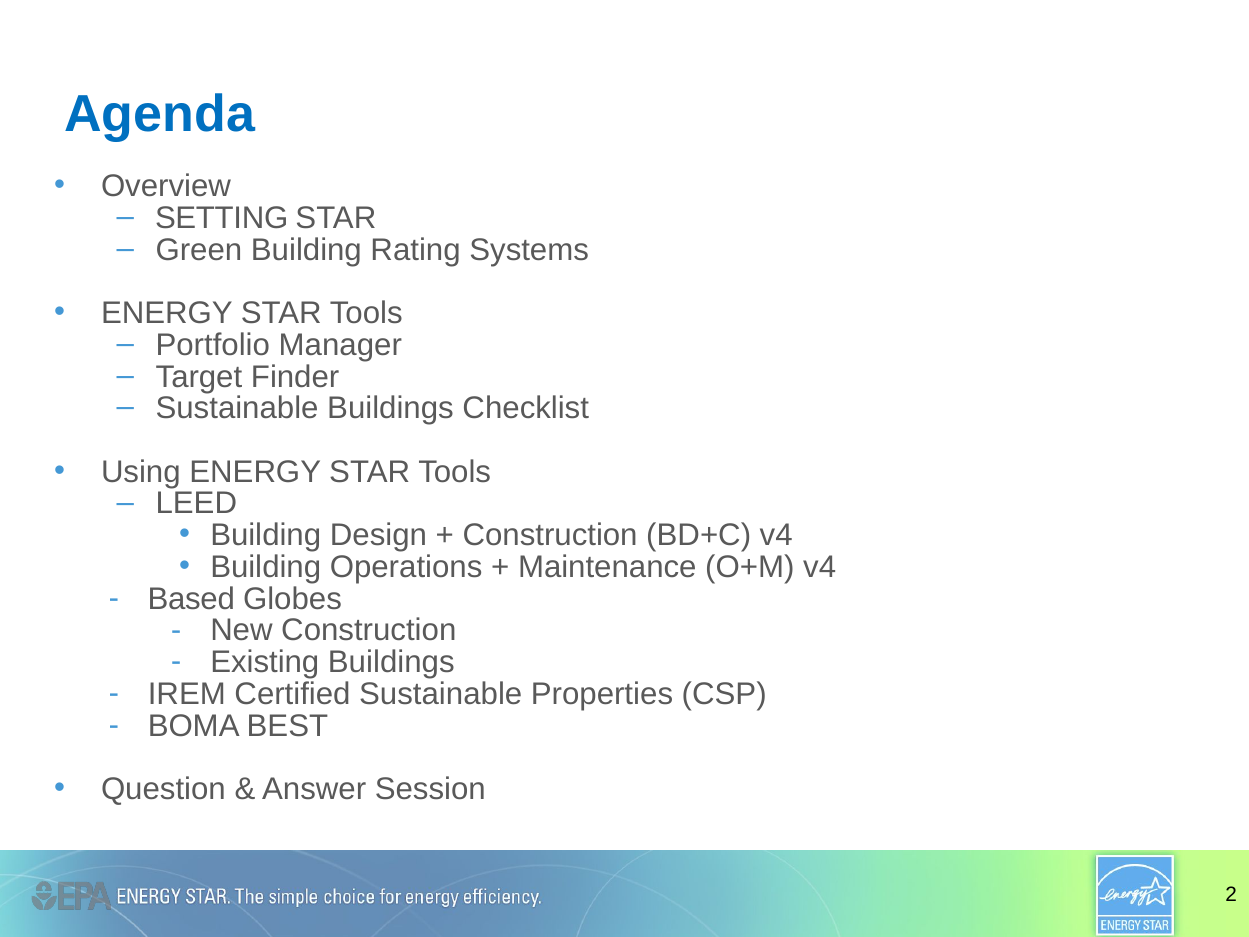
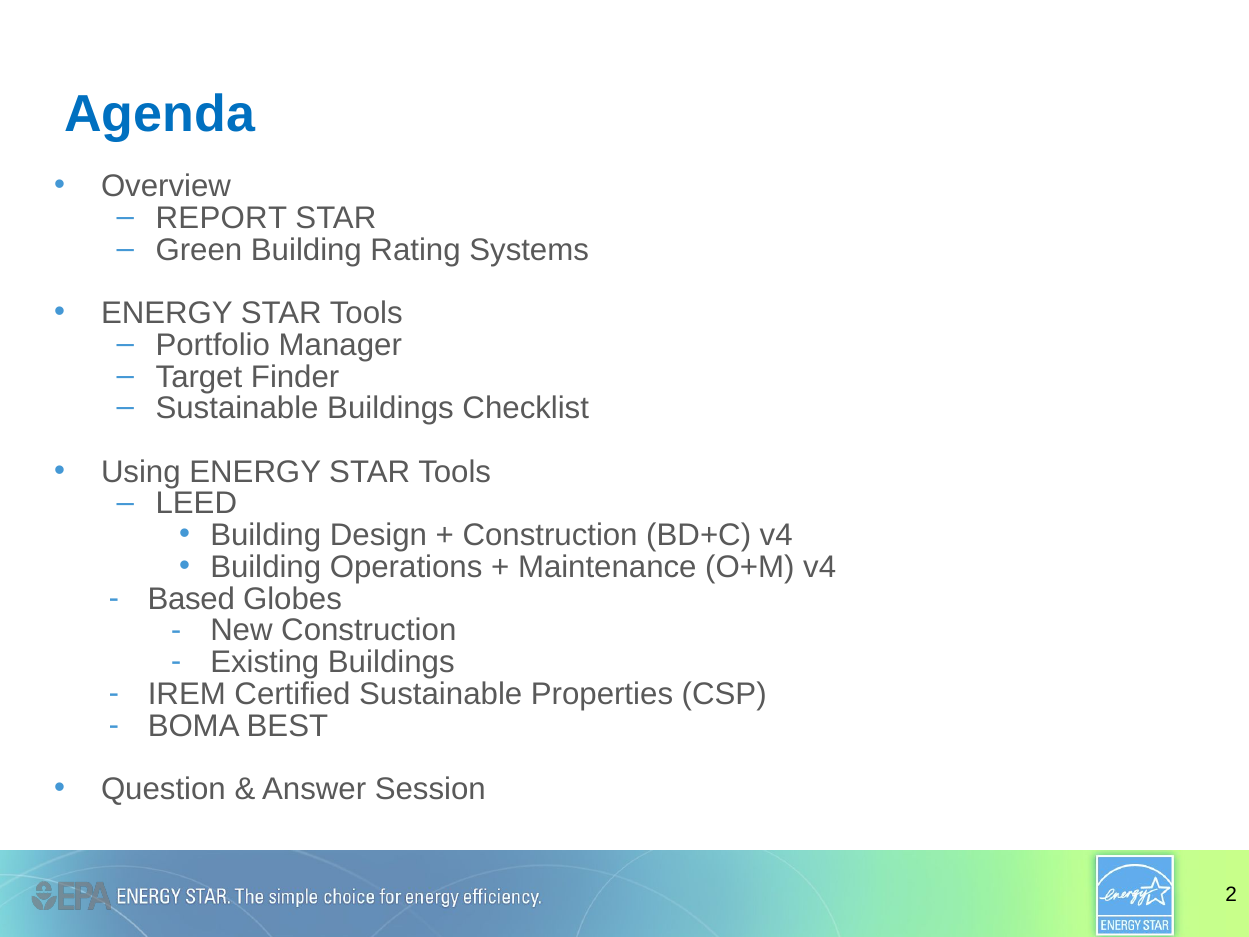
SETTING: SETTING -> REPORT (221, 218)
